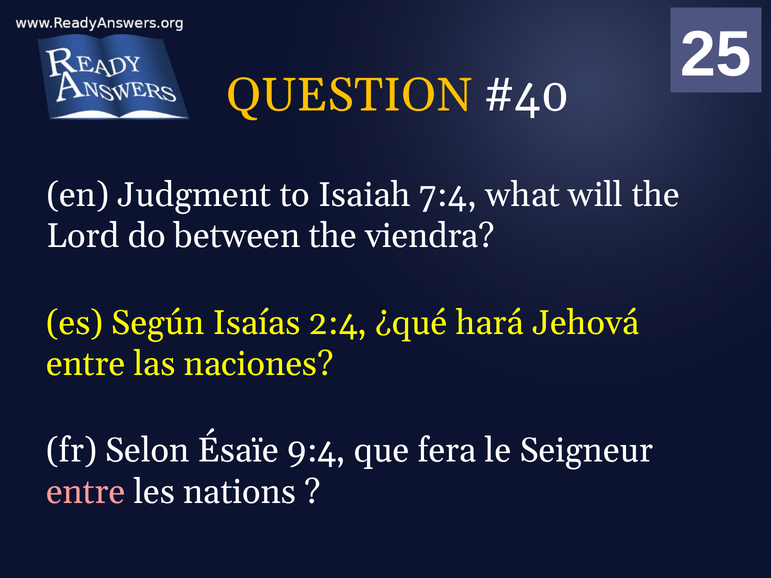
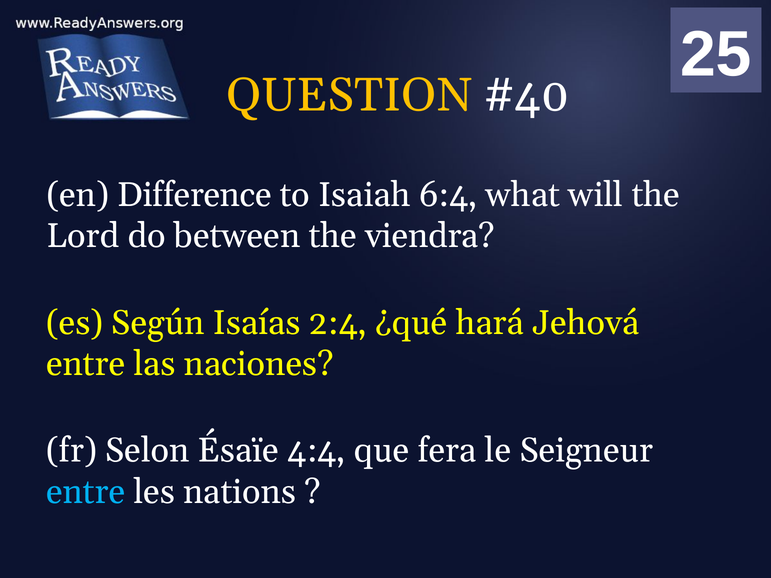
Judgment: Judgment -> Difference (194, 195)
7:4: 7:4 -> 6:4 (448, 195)
9:4: 9:4 -> 4:4 (316, 451)
entre colour: pink -> light blue (86, 492)
